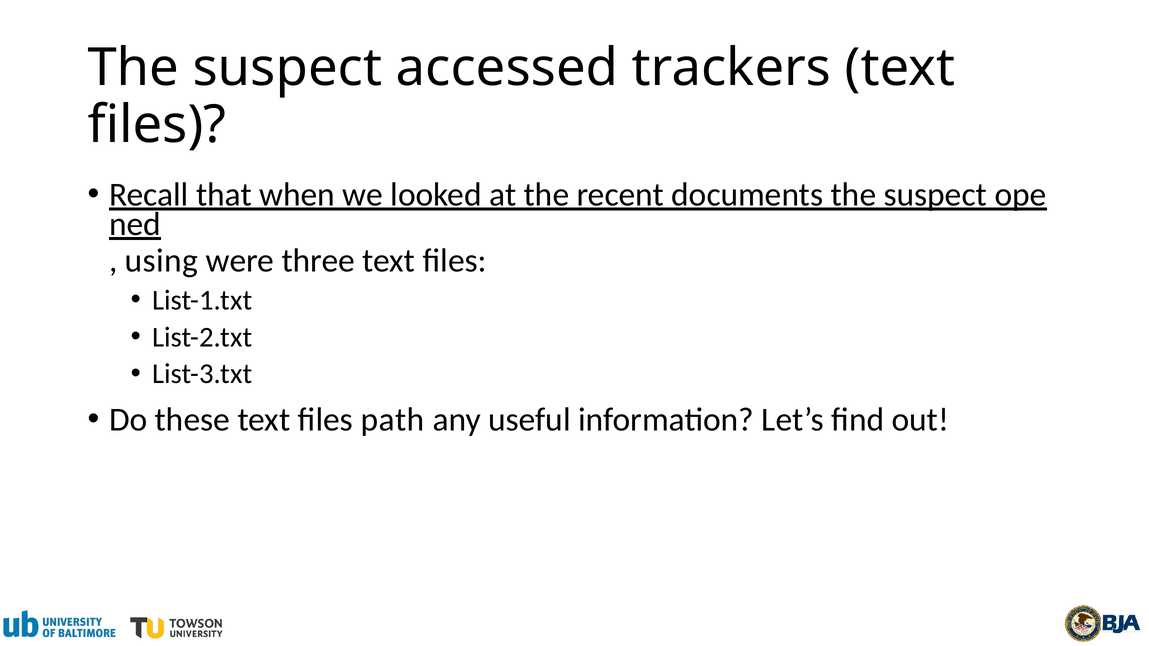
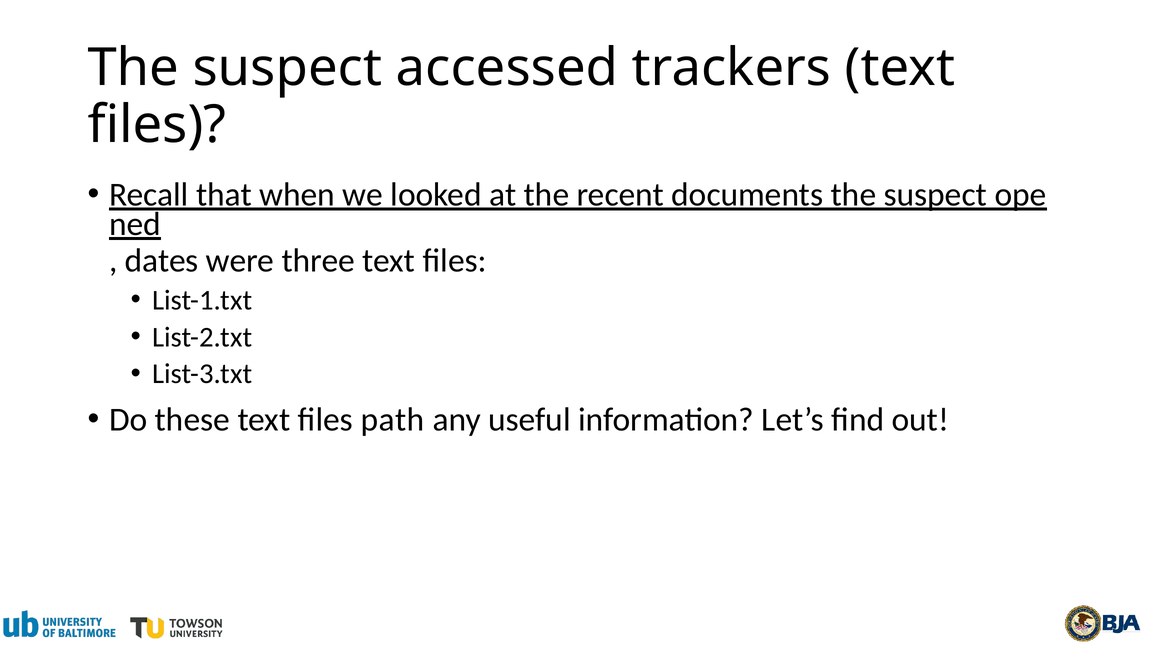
using: using -> dates (162, 261)
